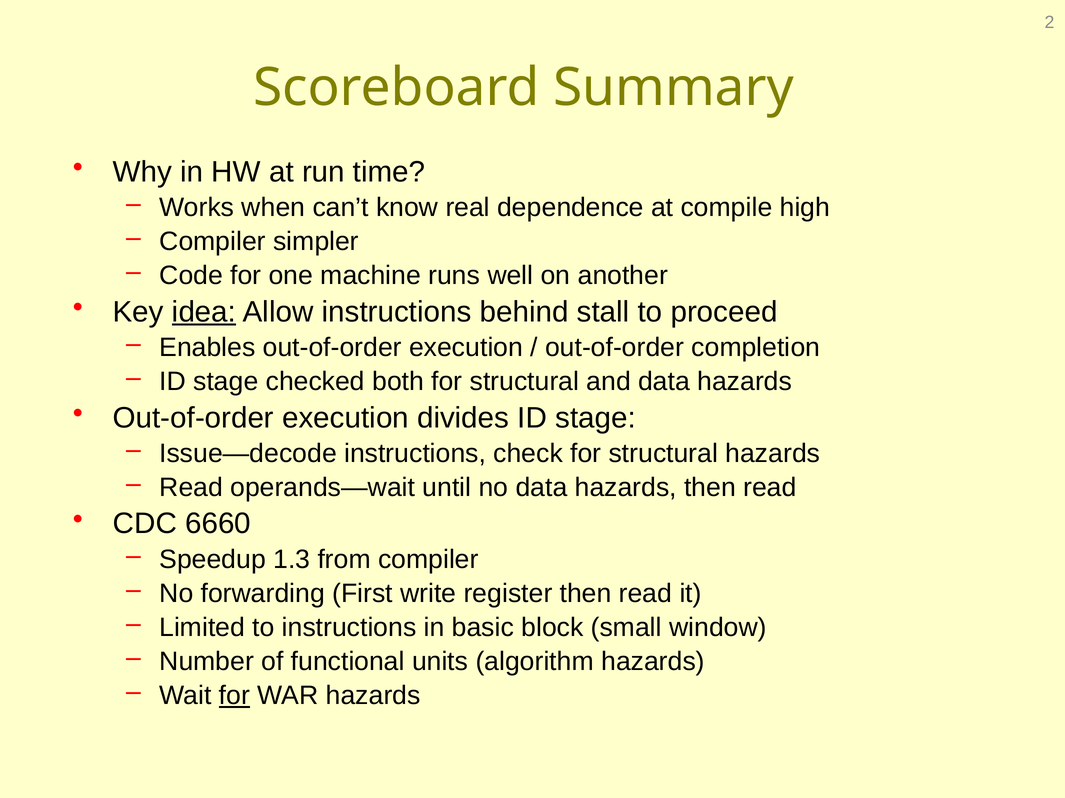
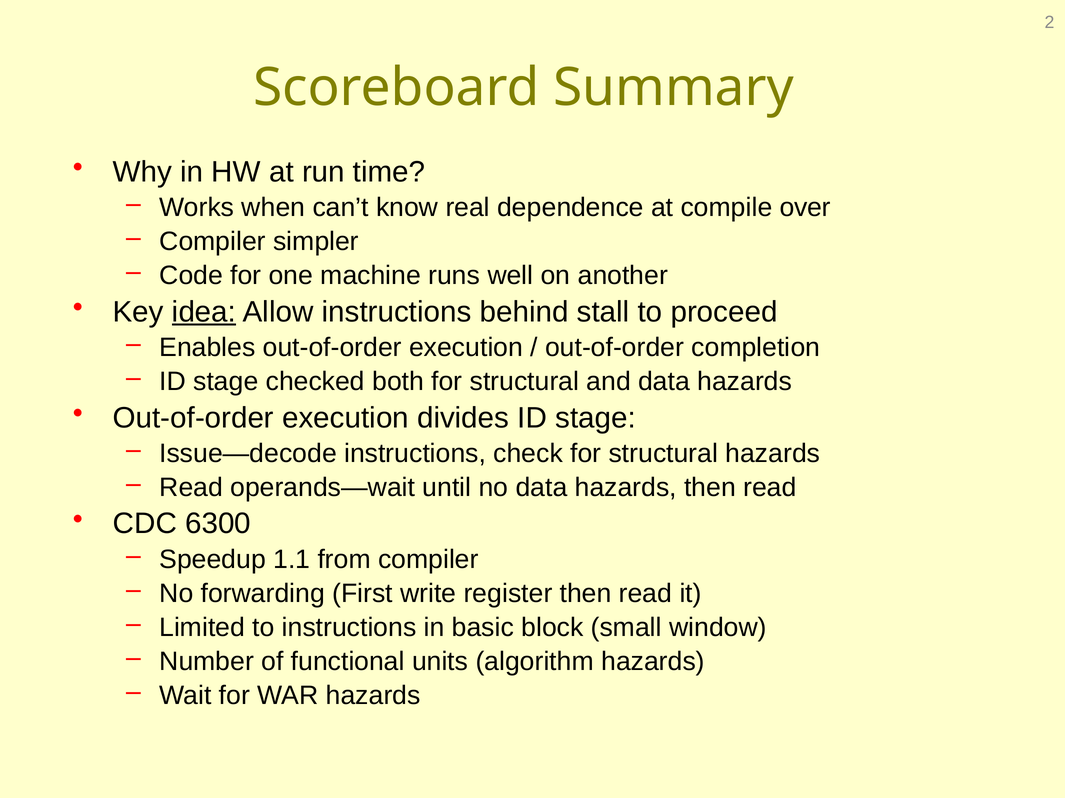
high: high -> over (805, 208)
6660: 6660 -> 6300 (218, 524)
1.3: 1.3 -> 1.1 (292, 560)
for underline: present -> none (234, 696)
